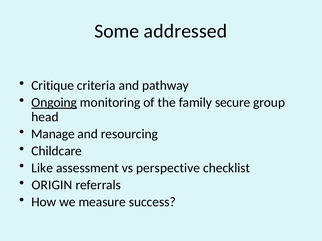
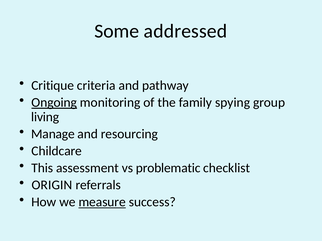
secure: secure -> spying (233, 103)
head: head -> living (45, 117)
Like: Like -> This (42, 168)
perspective: perspective -> problematic (168, 168)
measure underline: none -> present (102, 202)
